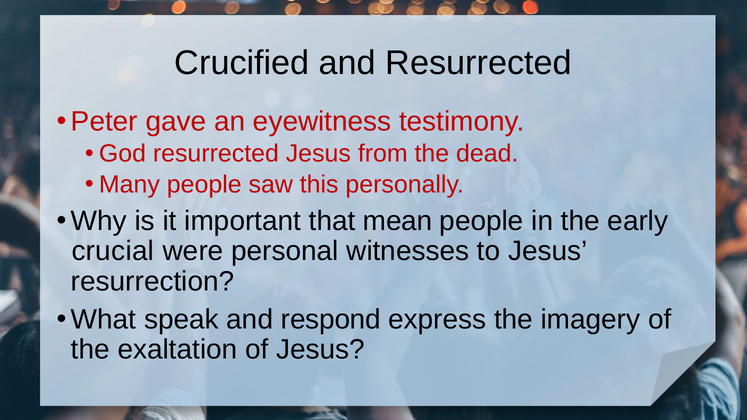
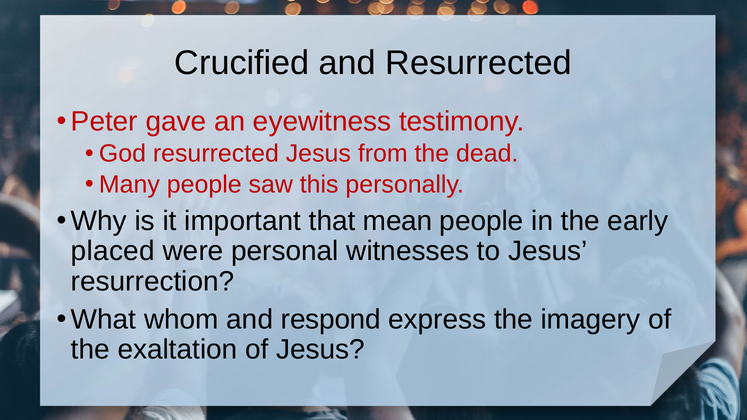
crucial: crucial -> placed (113, 251)
speak: speak -> whom (181, 320)
